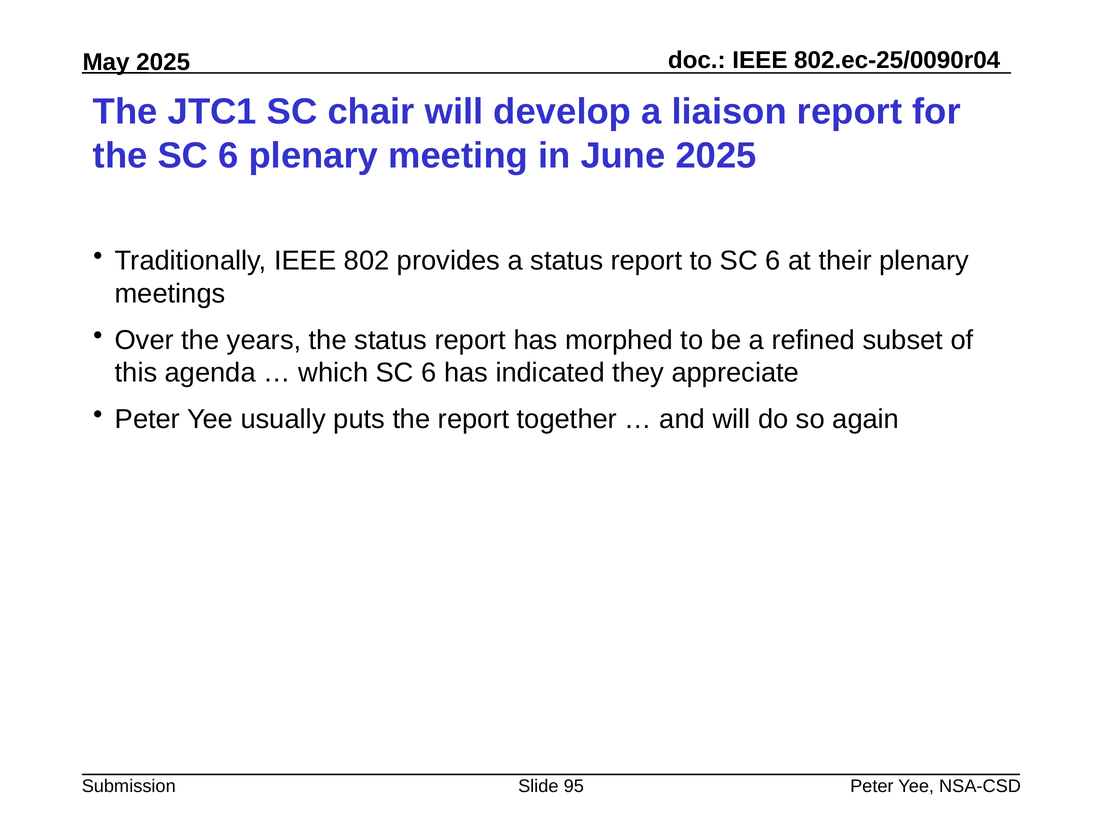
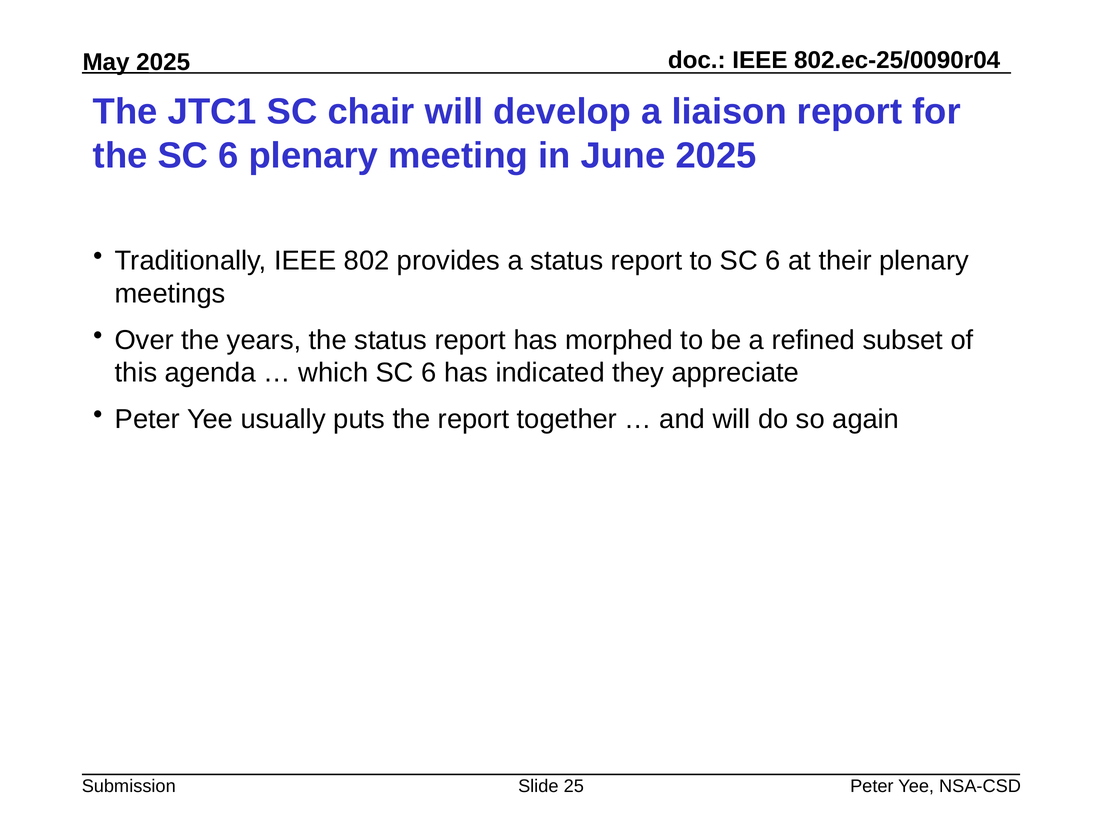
95: 95 -> 25 (574, 786)
